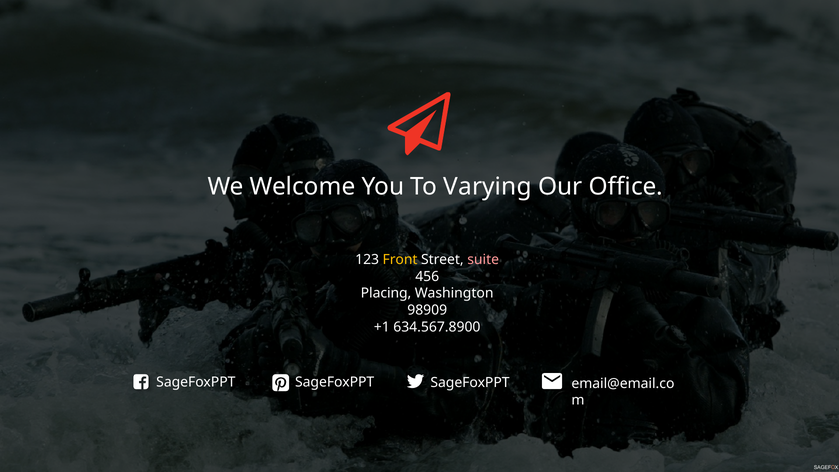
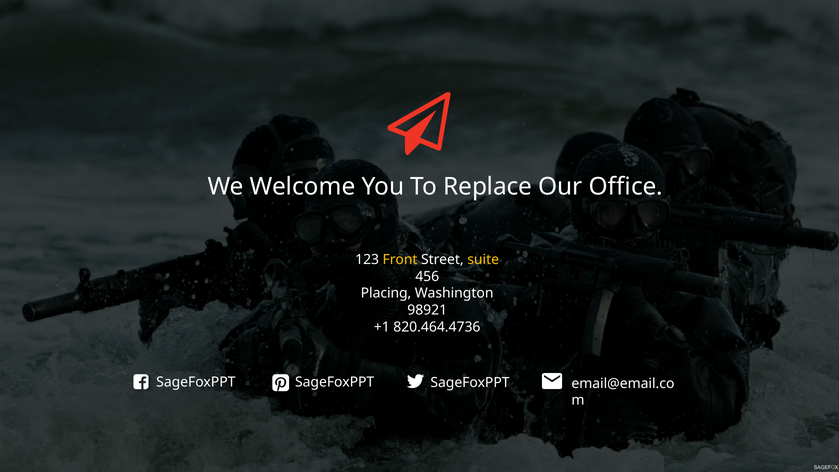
Varying: Varying -> Replace (488, 186)
suite colour: pink -> yellow (483, 260)
98909: 98909 -> 98921 (427, 310)
634.567.8900: 634.567.8900 -> 820.464.4736 (437, 327)
